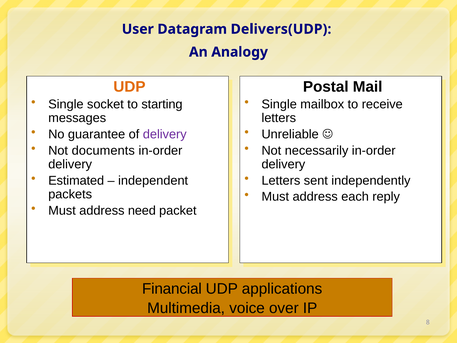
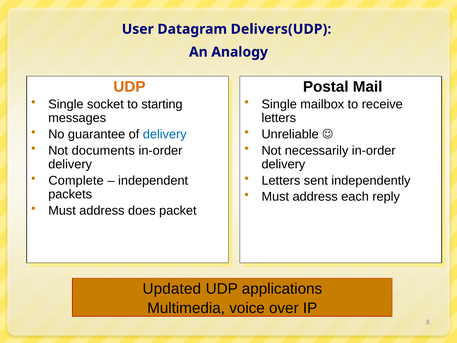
delivery colour: purple -> blue (165, 134)
Estimated: Estimated -> Complete (76, 180)
need: need -> does (142, 210)
Financial: Financial -> Updated (172, 288)
